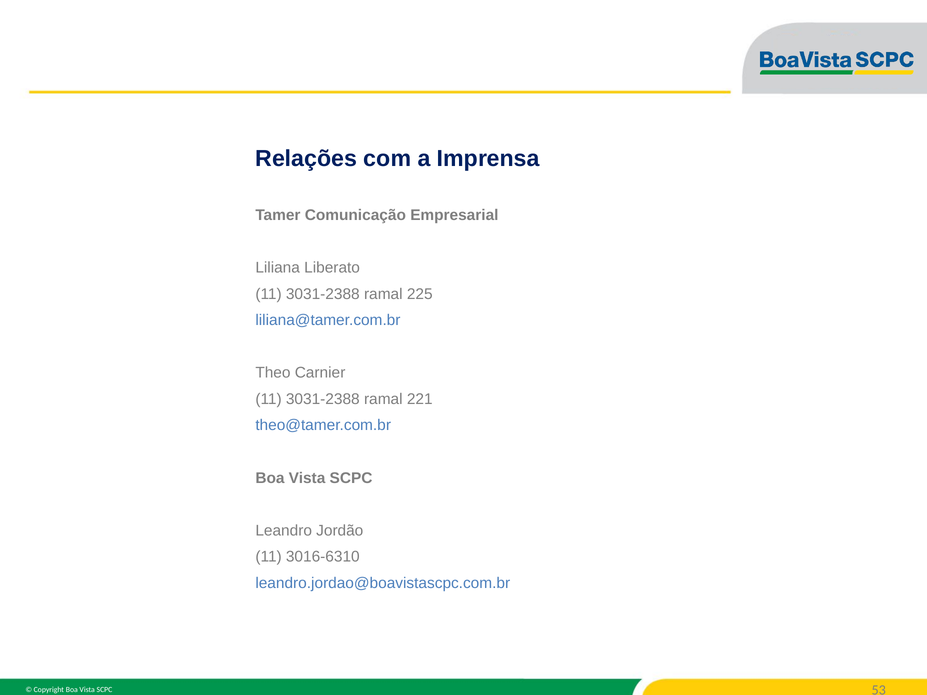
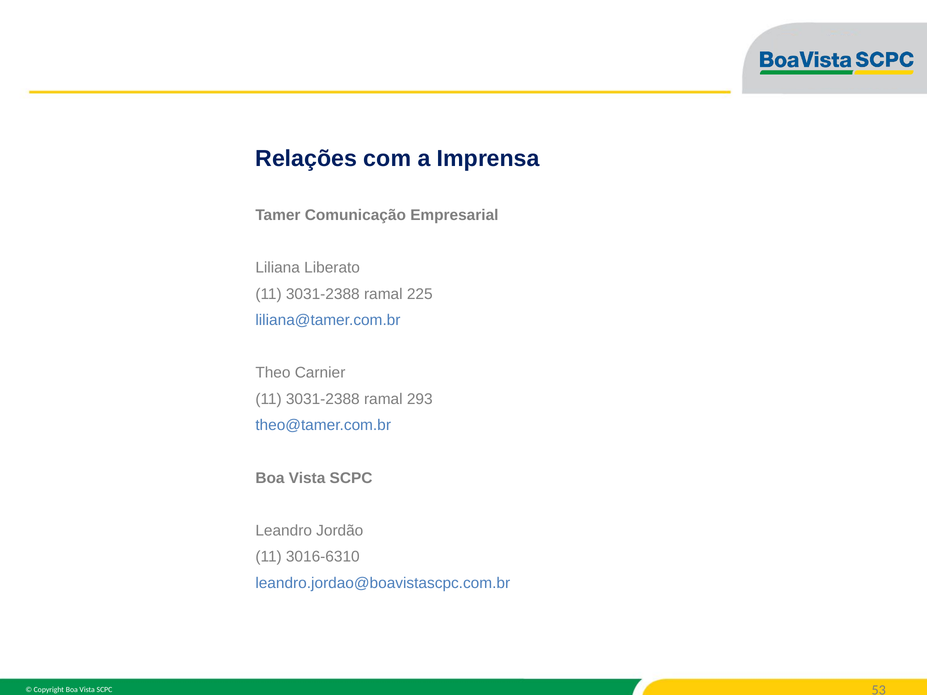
221: 221 -> 293 (420, 399)
